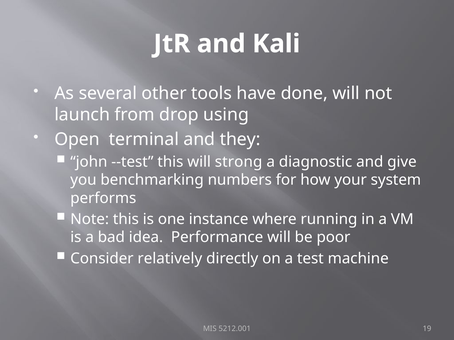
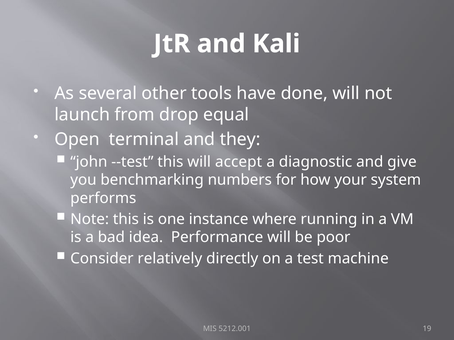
using: using -> equal (226, 115)
strong: strong -> accept (239, 162)
